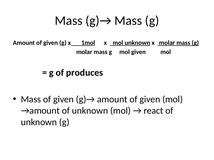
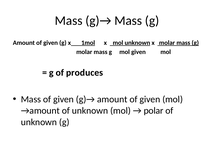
react: react -> polar (154, 111)
